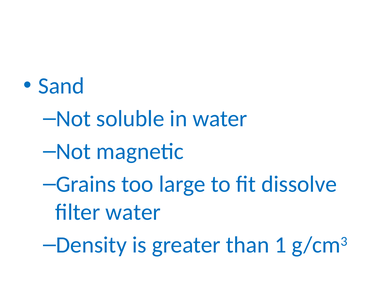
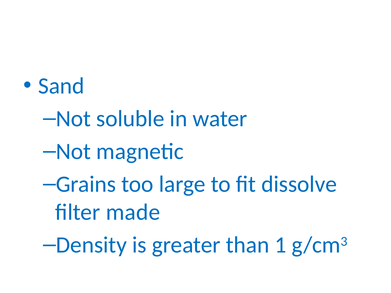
filter water: water -> made (133, 212)
